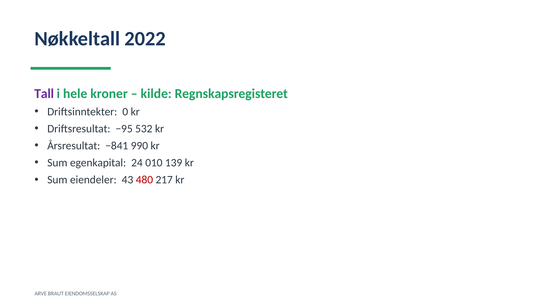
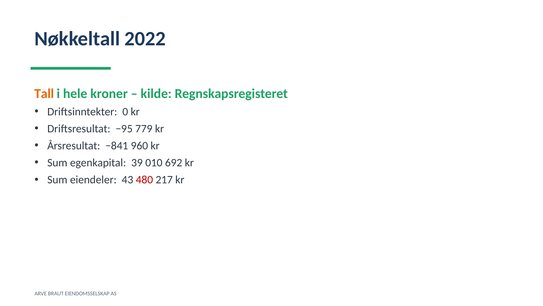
Tall colour: purple -> orange (44, 93)
532: 532 -> 779 (144, 129)
990: 990 -> 960 (139, 146)
24: 24 -> 39 (137, 163)
139: 139 -> 692 (174, 163)
